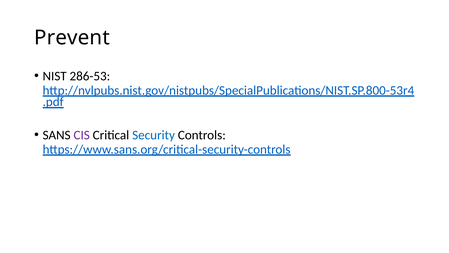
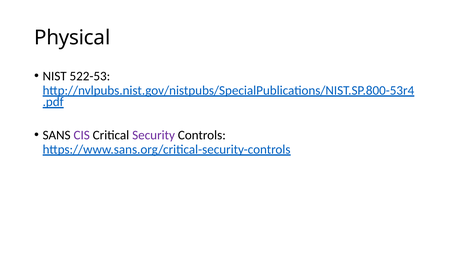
Prevent: Prevent -> Physical (72, 38)
286-53: 286-53 -> 522-53 (90, 76)
Security colour: blue -> purple (154, 135)
